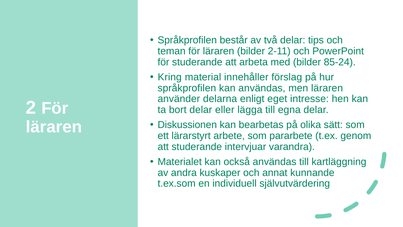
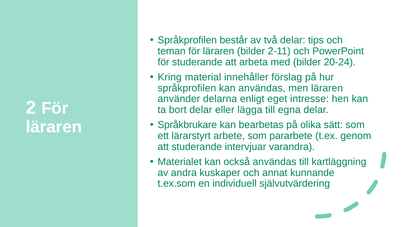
85-24: 85-24 -> 20-24 (340, 62)
Diskussionen: Diskussionen -> Språkbrukare (187, 125)
